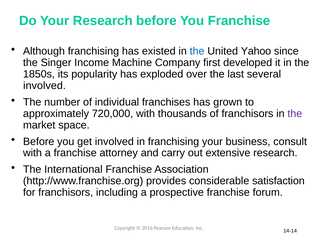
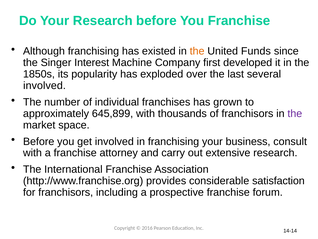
the colour: blue -> orange (197, 51)
Yahoo: Yahoo -> Funds (256, 51)
Income: Income -> Interest (92, 63)
720,000: 720,000 -> 645,899 (113, 113)
